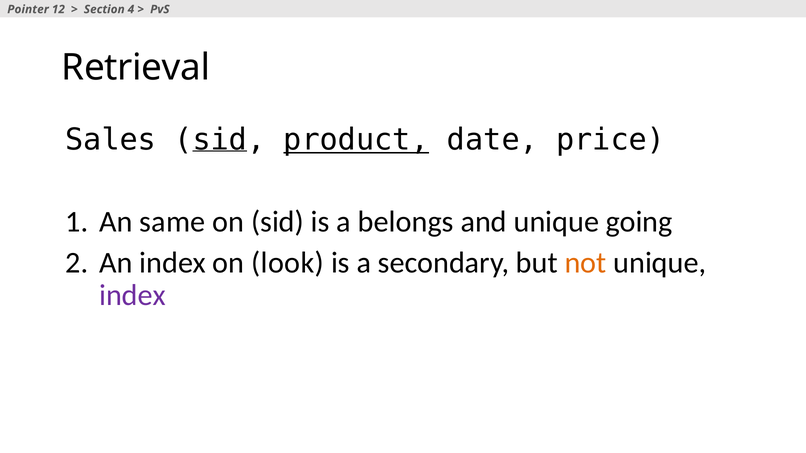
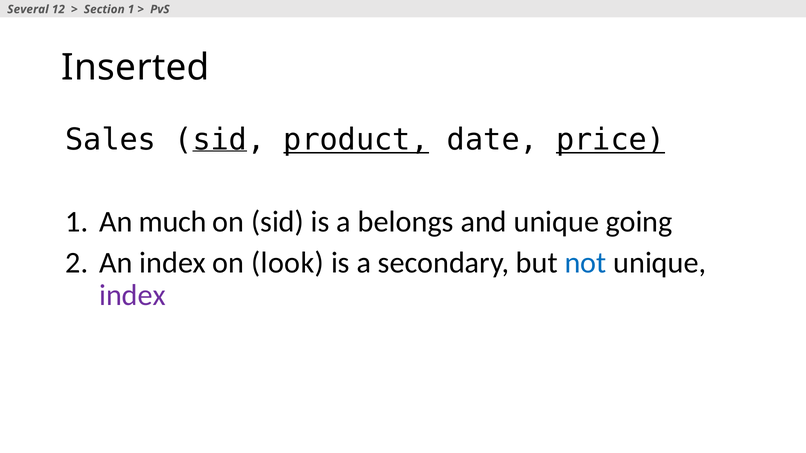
Pointer: Pointer -> Several (28, 9)
Section 4: 4 -> 1 (131, 9)
Retrieval: Retrieval -> Inserted (135, 68)
price underline: none -> present (611, 140)
same: same -> much (173, 222)
not colour: orange -> blue (586, 263)
